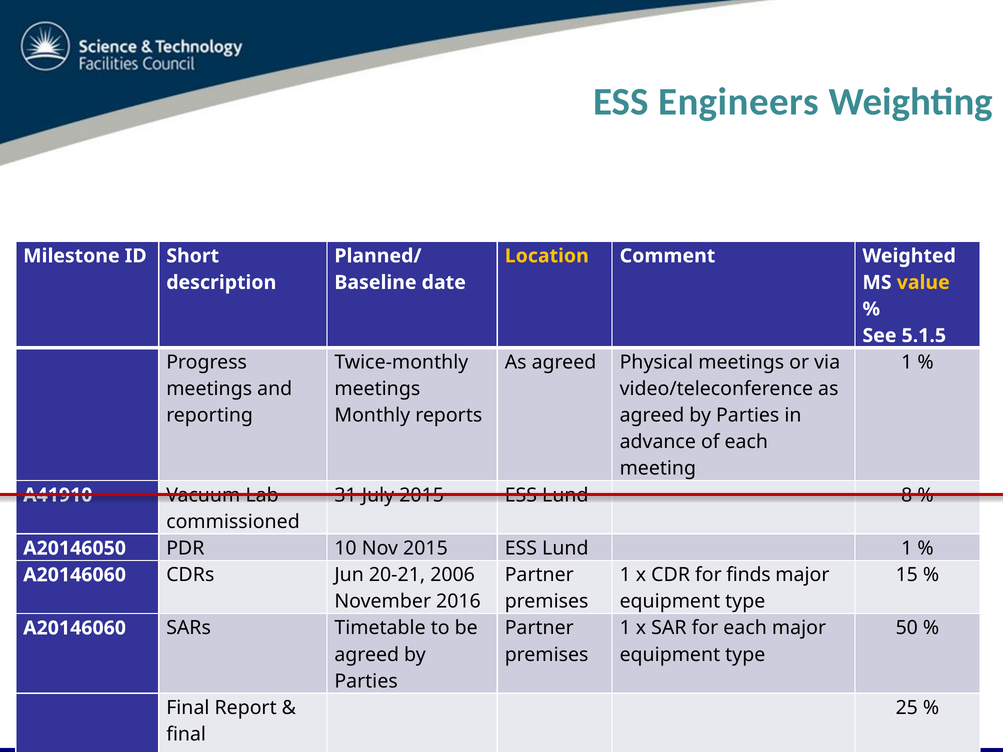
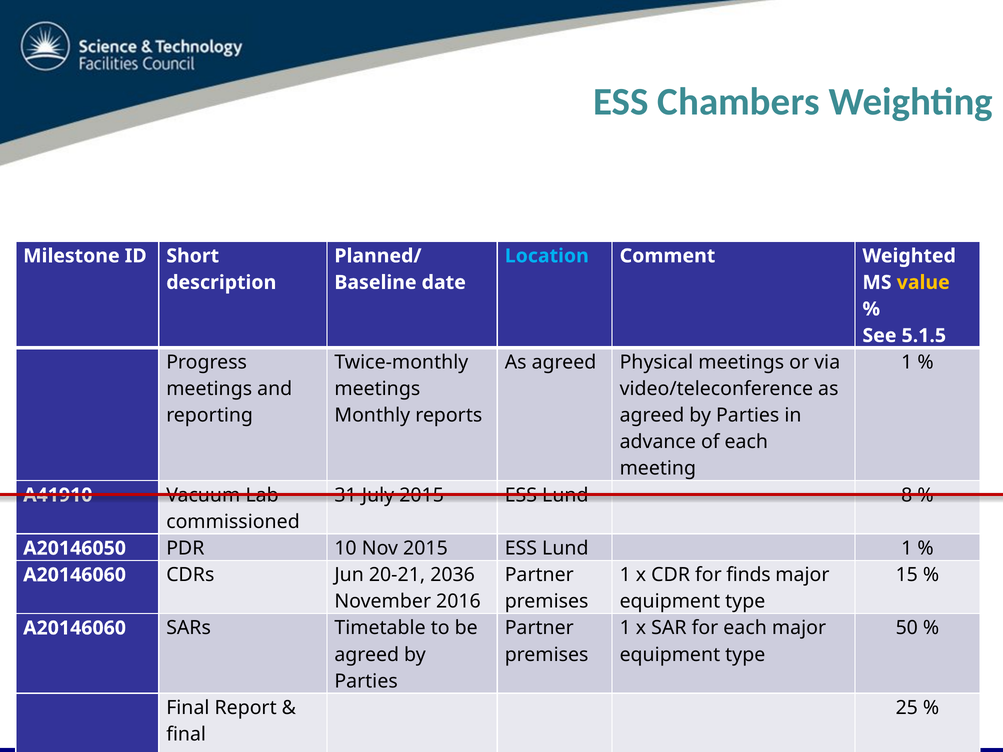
Engineers: Engineers -> Chambers (739, 102)
Location colour: yellow -> light blue (547, 256)
2006: 2006 -> 2036 (453, 575)
